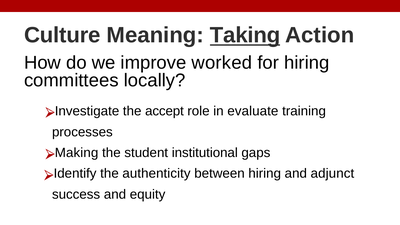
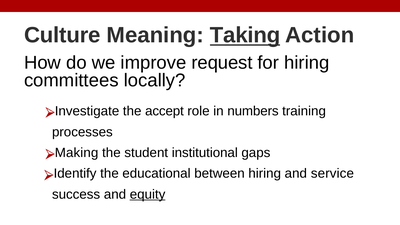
worked: worked -> request (222, 63)
evaluate: evaluate -> numbers (253, 111)
authenticity: authenticity -> educational (157, 174)
adjunct: adjunct -> service (332, 174)
equity underline: none -> present (148, 194)
